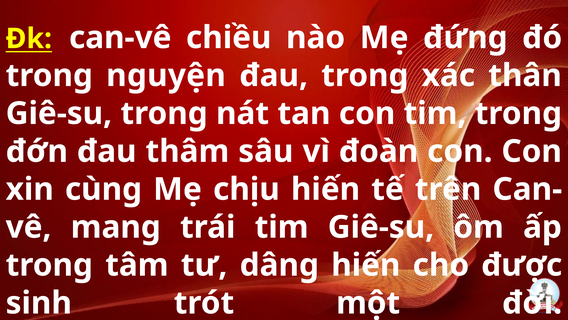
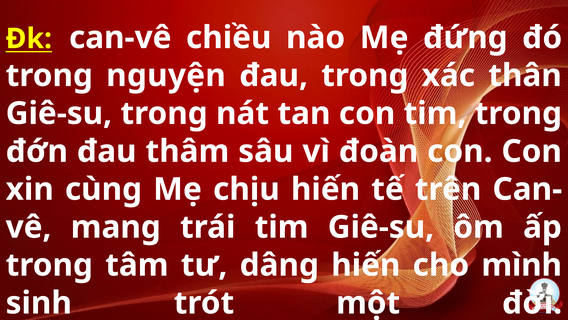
được: được -> mình (522, 265)
